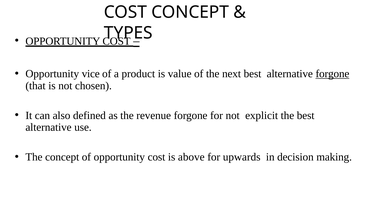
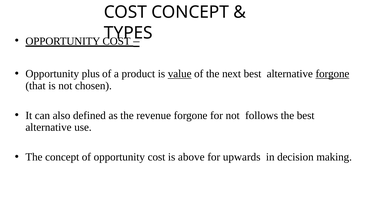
vice: vice -> plus (91, 74)
value underline: none -> present (180, 74)
explicit: explicit -> follows (262, 115)
